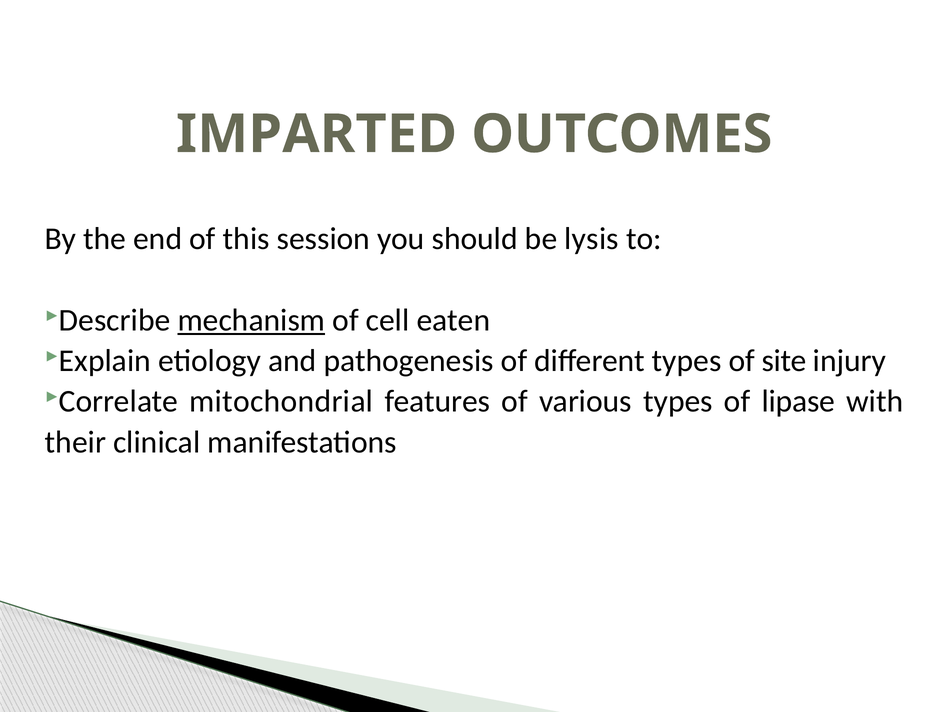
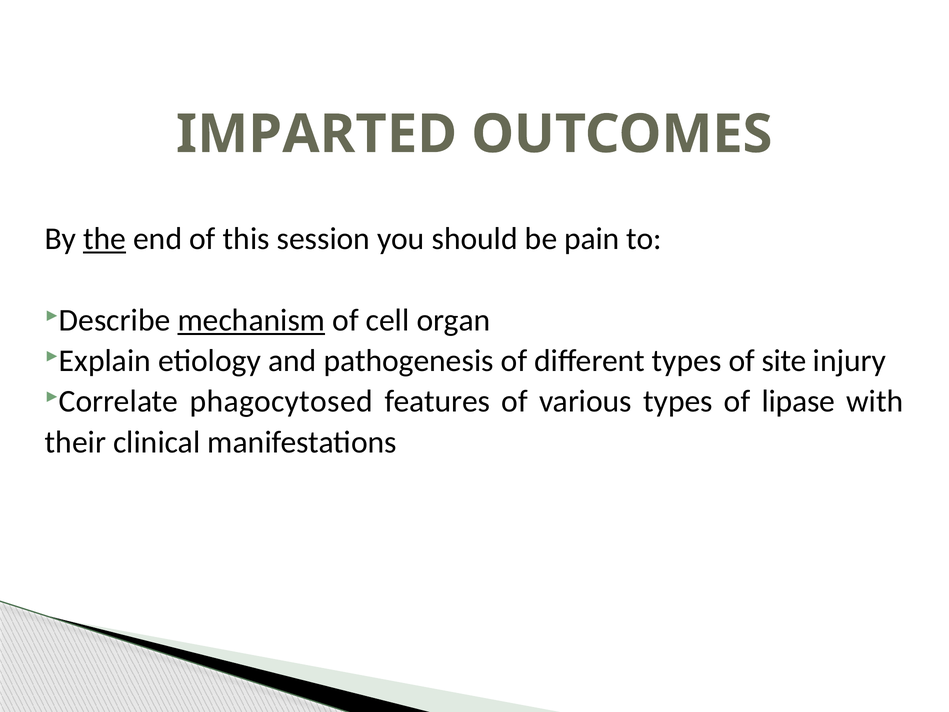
the underline: none -> present (105, 239)
lysis: lysis -> pain (592, 239)
eaten: eaten -> organ (453, 320)
mitochondrial: mitochondrial -> phagocytosed (281, 401)
